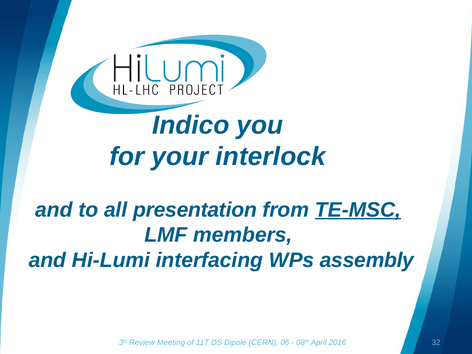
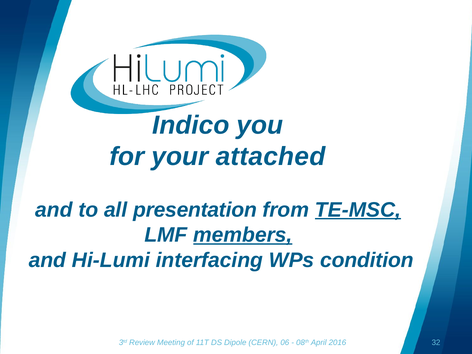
interlock: interlock -> attached (271, 157)
members underline: none -> present (243, 235)
assembly: assembly -> condition (367, 260)
